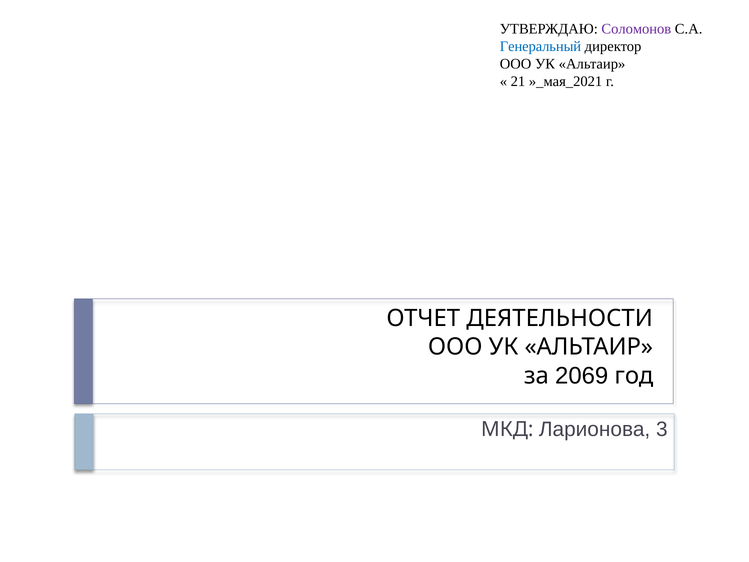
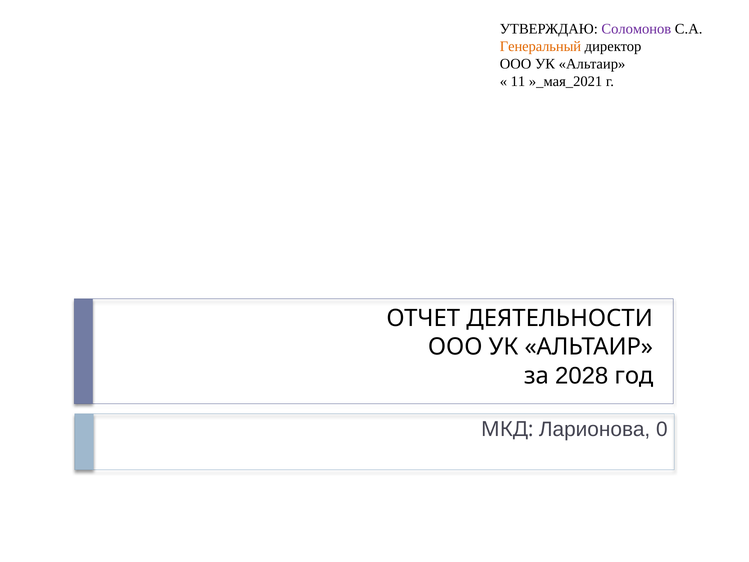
Генеральный colour: blue -> orange (540, 46)
21: 21 -> 11 (518, 81)
2069: 2069 -> 2028 (582, 376)
3: 3 -> 0 (662, 429)
